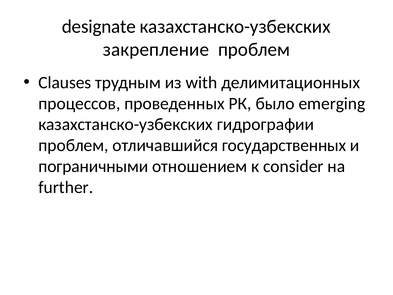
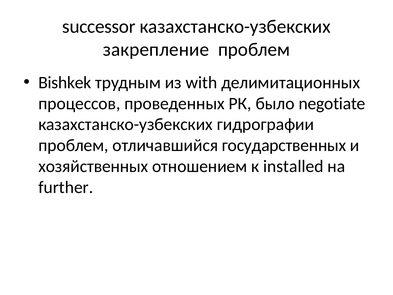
designate: designate -> successor (99, 27)
Clauses: Clauses -> Bishkek (65, 82)
emerging: emerging -> negotiate (332, 103)
пограничными: пограничными -> хозяйственных (93, 166)
consider: consider -> installed (293, 166)
